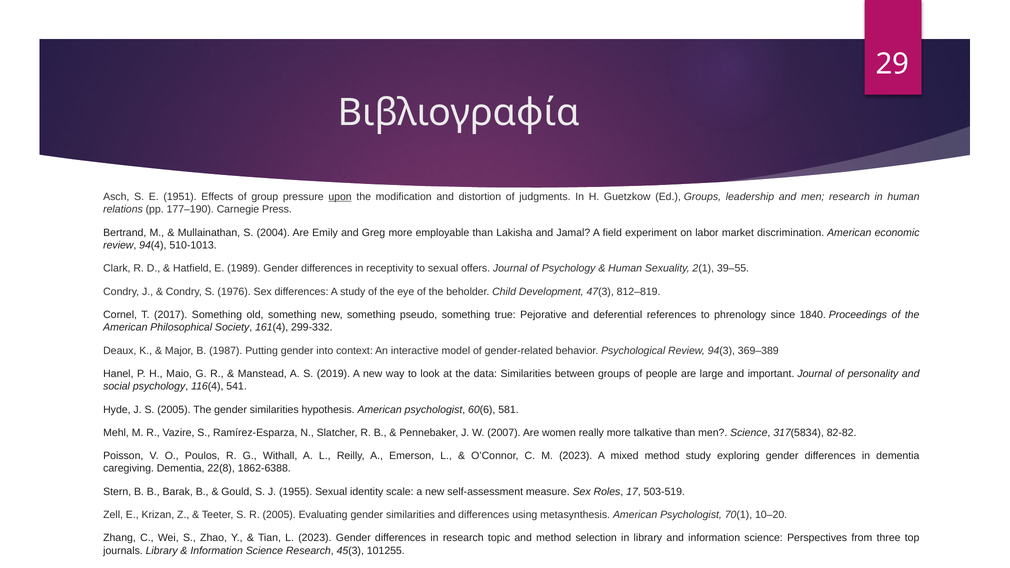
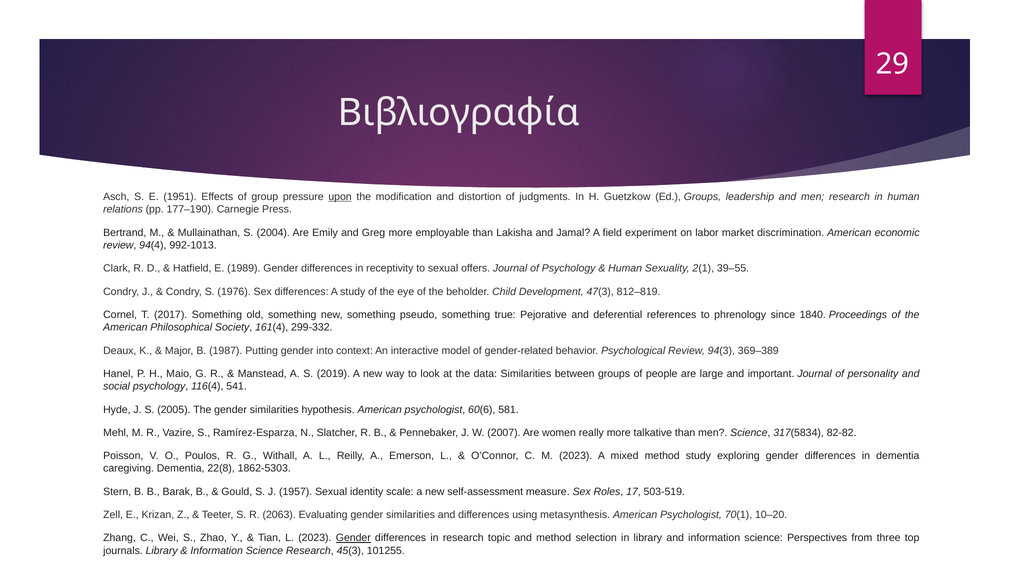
510-1013: 510-1013 -> 992-1013 (193, 245)
1862-6388: 1862-6388 -> 1862-5303 (264, 469)
1955: 1955 -> 1957 (296, 492)
R 2005: 2005 -> 2063 (279, 515)
Gender underline: none -> present (353, 538)
